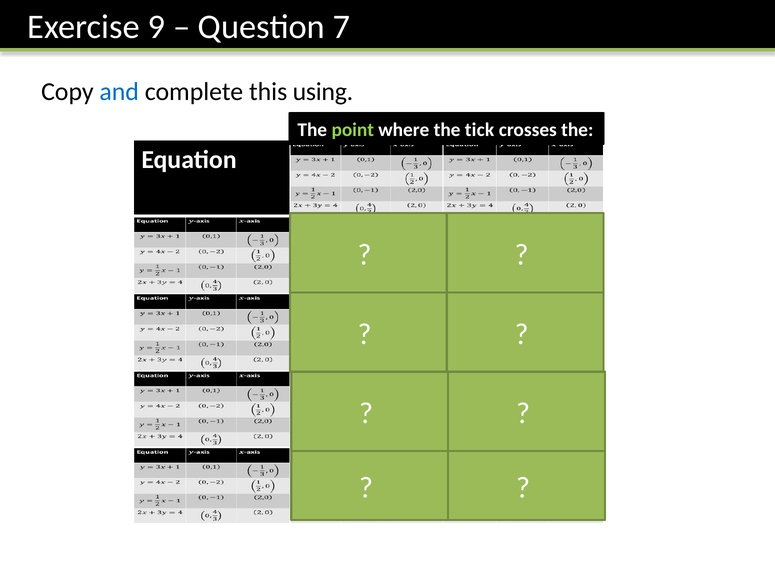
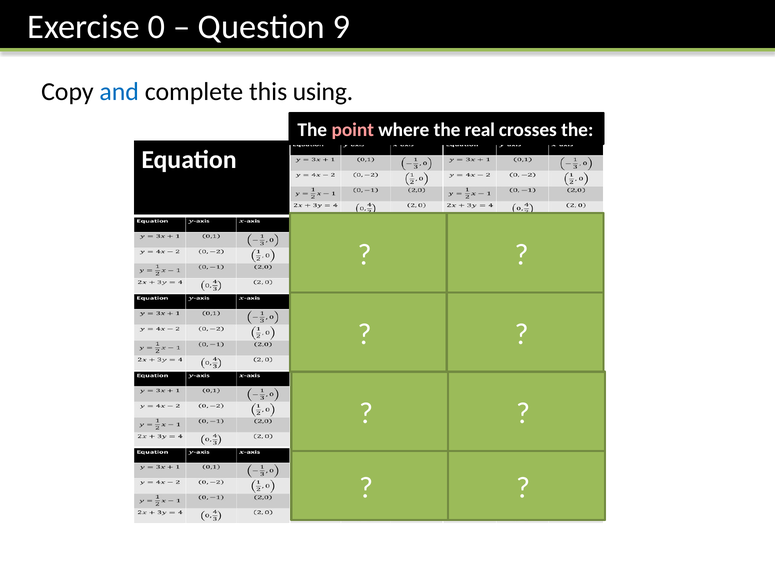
9: 9 -> 0 (156, 27)
7: 7 -> 9 (342, 27)
point colour: light green -> pink (353, 130)
tick: tick -> real (480, 130)
